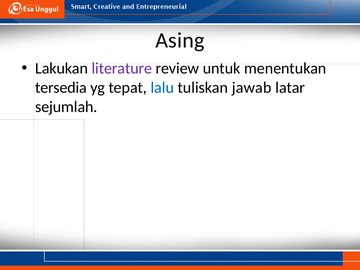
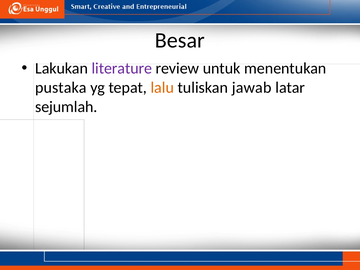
Asing: Asing -> Besar (180, 40)
tersedia: tersedia -> pustaka (61, 88)
lalu colour: blue -> orange (162, 88)
